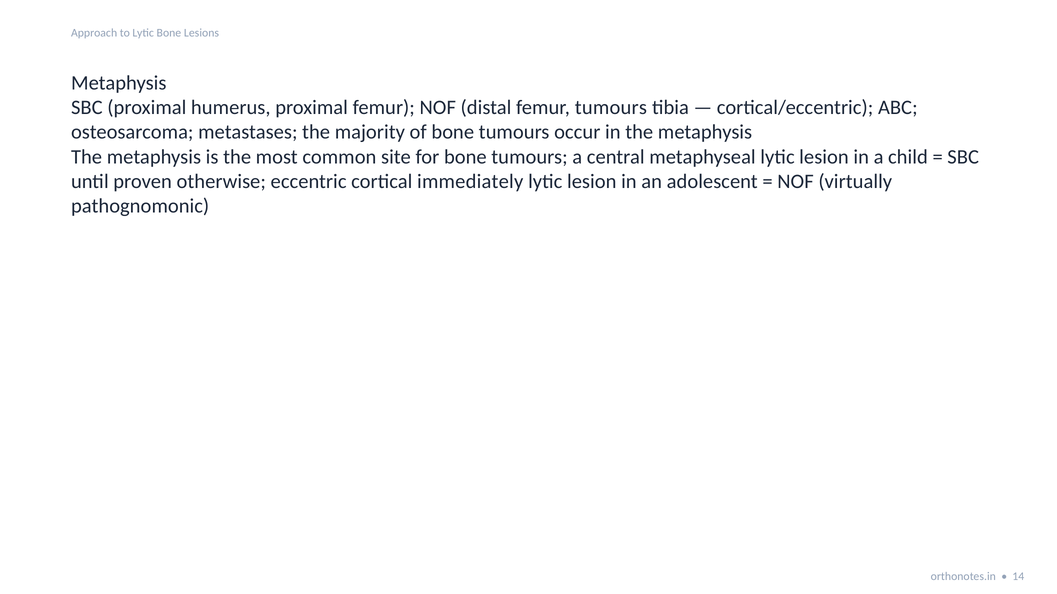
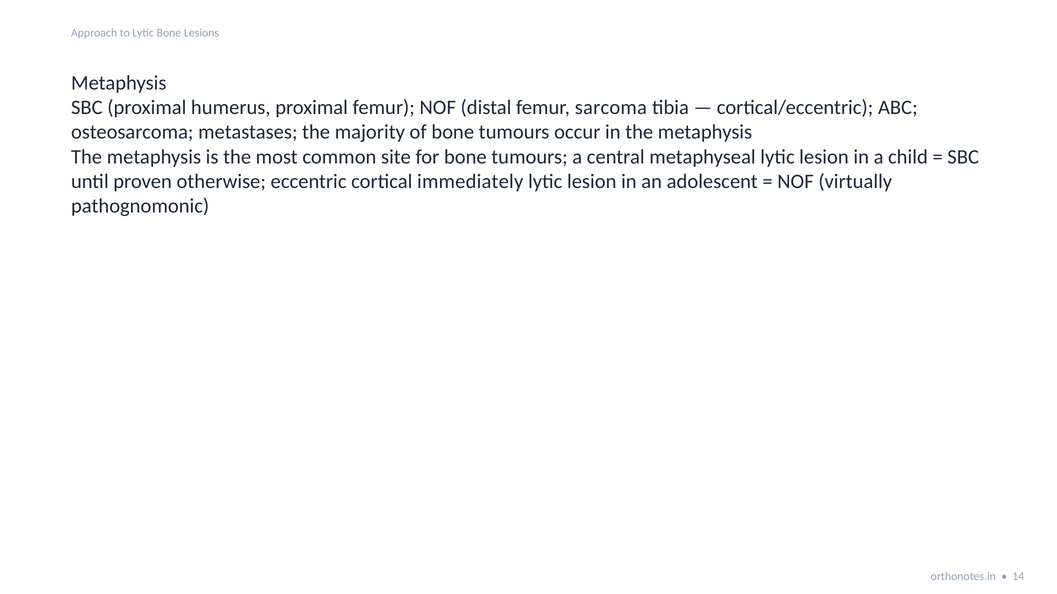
femur tumours: tumours -> sarcoma (611, 108)
